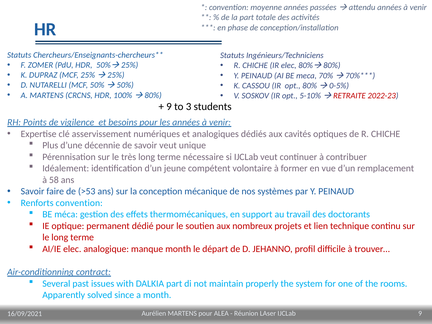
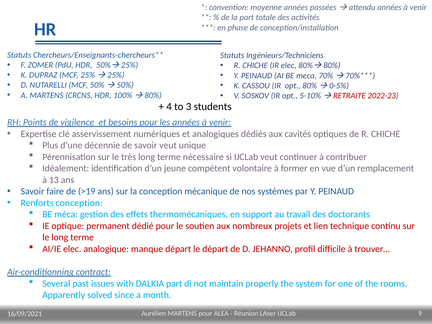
9: 9 -> 4 (169, 107)
58: 58 -> 13 (54, 180)
>53: >53 -> >19 (87, 191)
Renforts convention: convention -> conception (79, 203)
manque month: month -> départ (178, 249)
